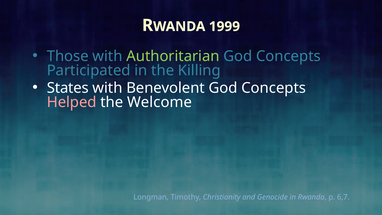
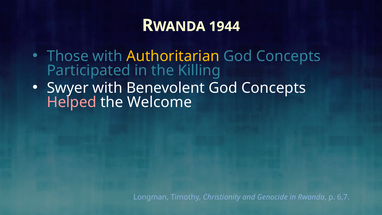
1999: 1999 -> 1944 (224, 27)
Authoritarian colour: light green -> yellow (173, 56)
States: States -> Swyer (68, 88)
